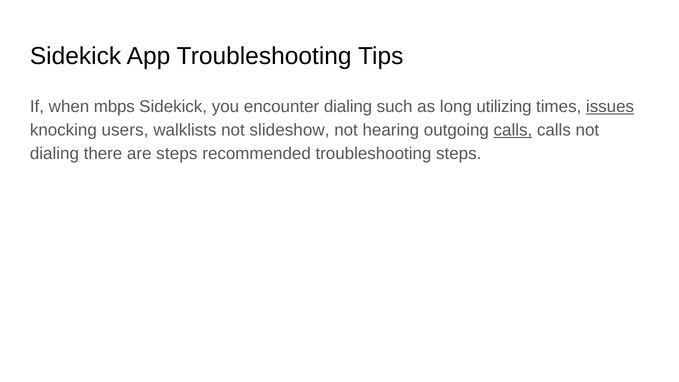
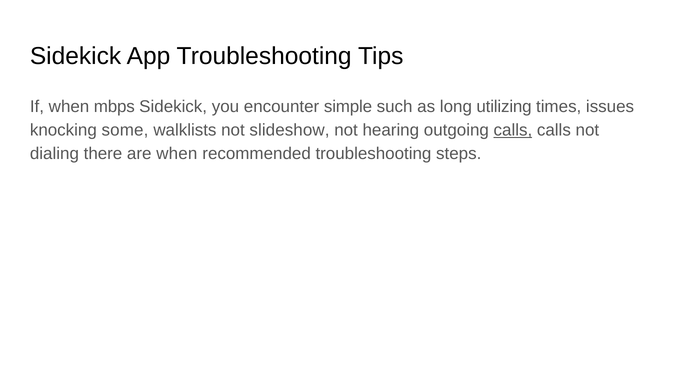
encounter dialing: dialing -> simple (348, 107)
issues underline: present -> none (610, 107)
users: users -> some (125, 130)
are steps: steps -> when (177, 154)
